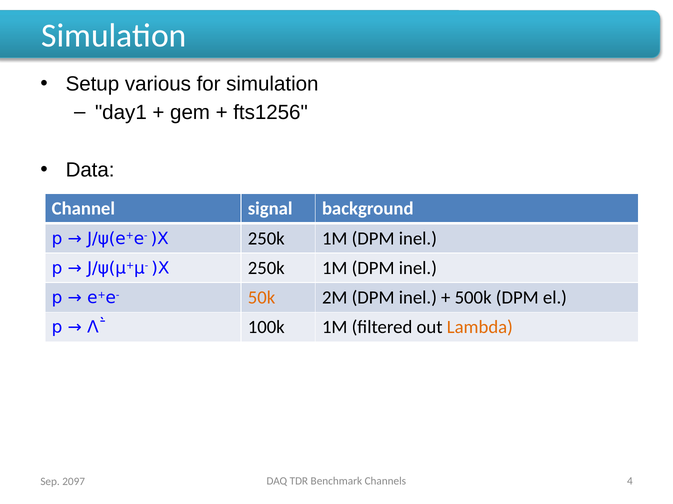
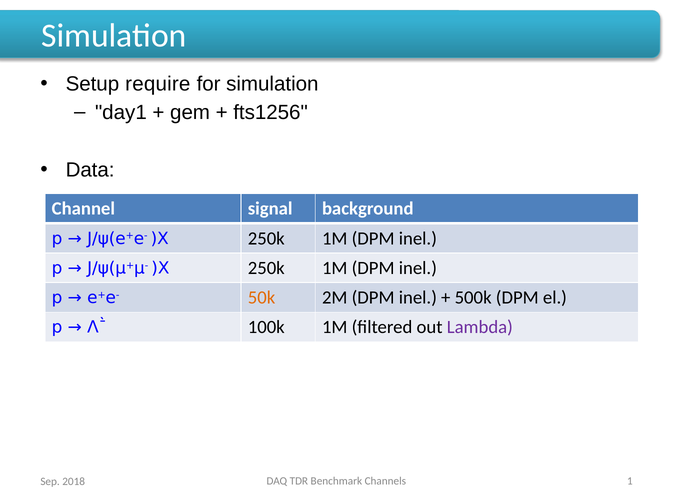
various: various -> require (158, 84)
Lambda colour: orange -> purple (480, 328)
4: 4 -> 1 (630, 482)
2097: 2097 -> 2018 (74, 482)
